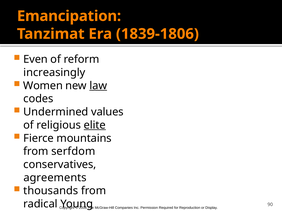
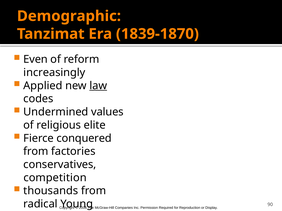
Emancipation: Emancipation -> Demographic (69, 16)
1839-1806: 1839-1806 -> 1839-1870 (157, 34)
Women: Women -> Applied (43, 86)
elite underline: present -> none (95, 125)
mountains: mountains -> conquered (84, 139)
serfdom: serfdom -> factories (73, 152)
agreements: agreements -> competition (55, 178)
